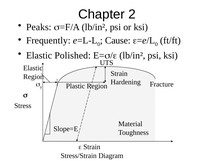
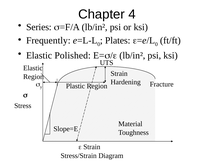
2: 2 -> 4 (132, 14)
Peaks: Peaks -> Series (39, 27)
Cause: Cause -> Plates (118, 40)
